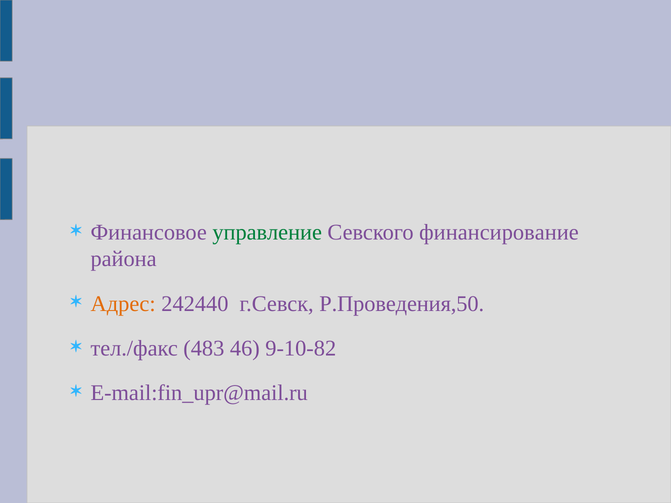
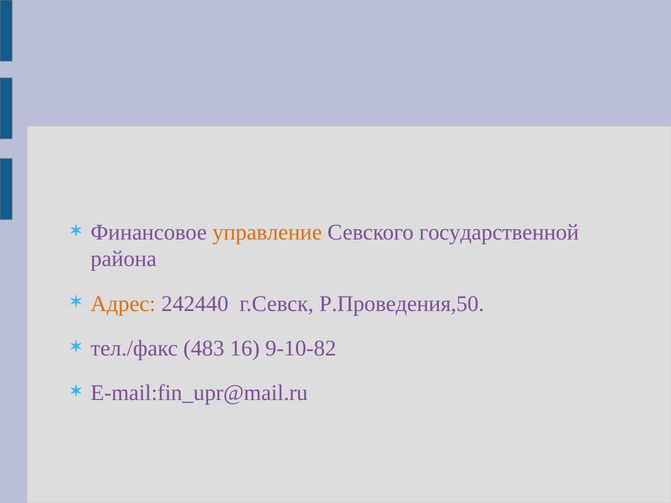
управление colour: green -> orange (267, 232)
финансирование: финансирование -> государственной (499, 232)
46: 46 -> 16 (245, 349)
